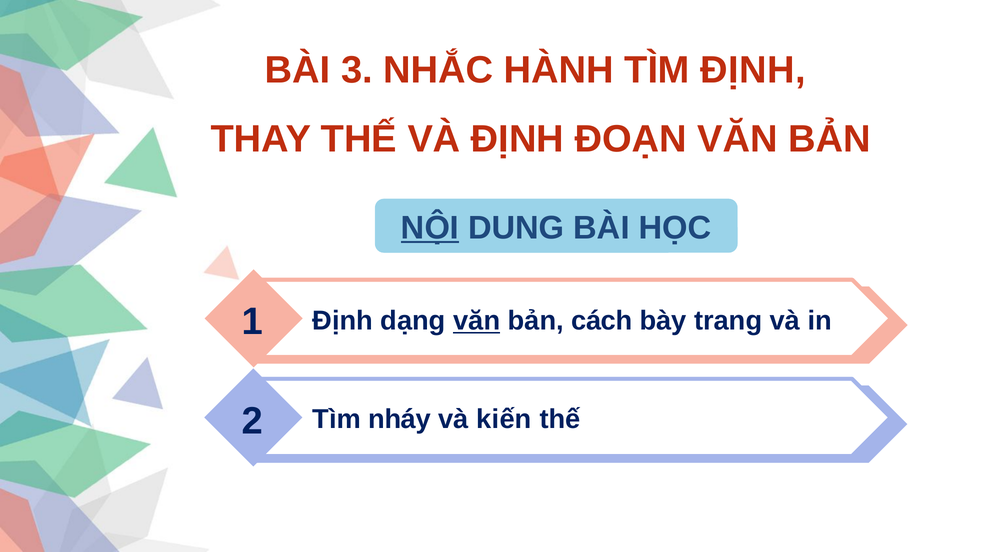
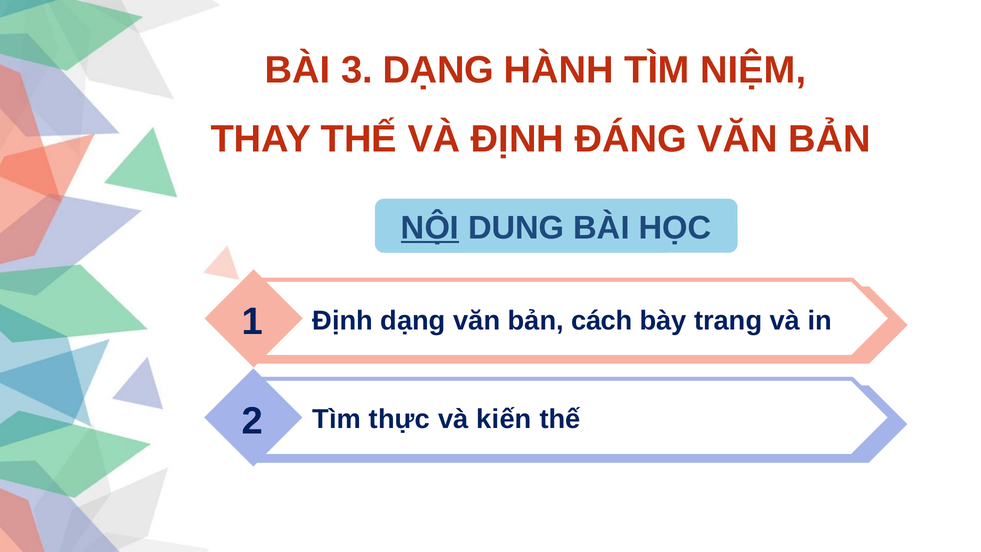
3 NHẮC: NHẮC -> DẠNG (438, 70)
TÌM ĐỊNH: ĐỊNH -> NIỆM (753, 70)
ĐOẠN: ĐOẠN -> ĐÁNG (631, 139)
văn underline: present -> none (477, 321)
nháy: nháy -> thực (399, 419)
